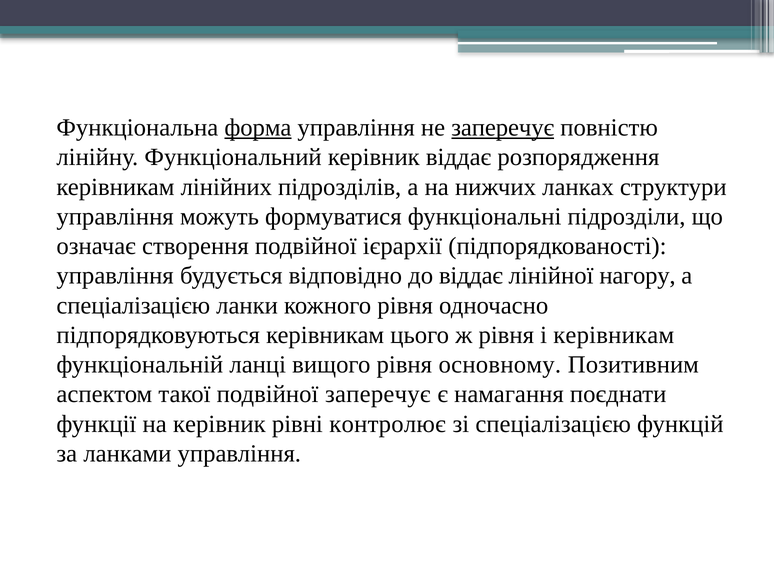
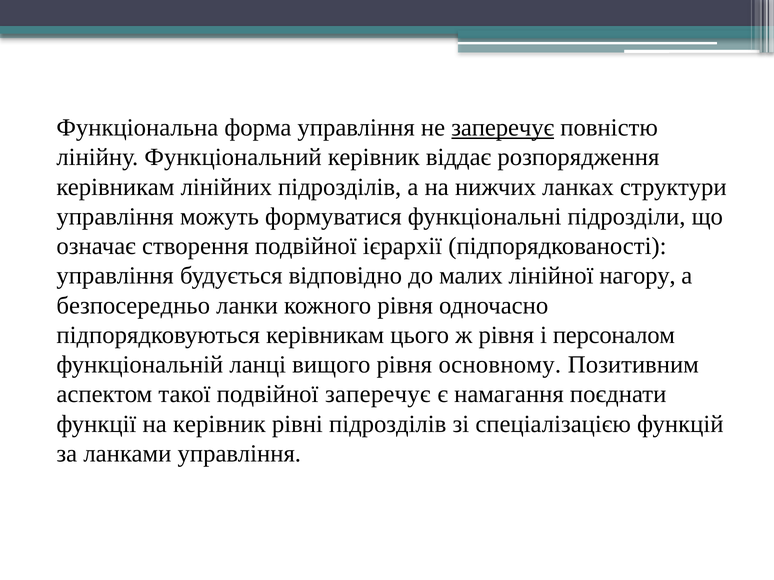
форма underline: present -> none (258, 128)
до віддає: віддає -> малих (471, 276)
спеціалізацією: спеціалізацією -> безпосередньо (133, 306)
і керівникам: керівникам -> персоналом (614, 335)
рівні контролює: контролює -> підрозділів (388, 424)
